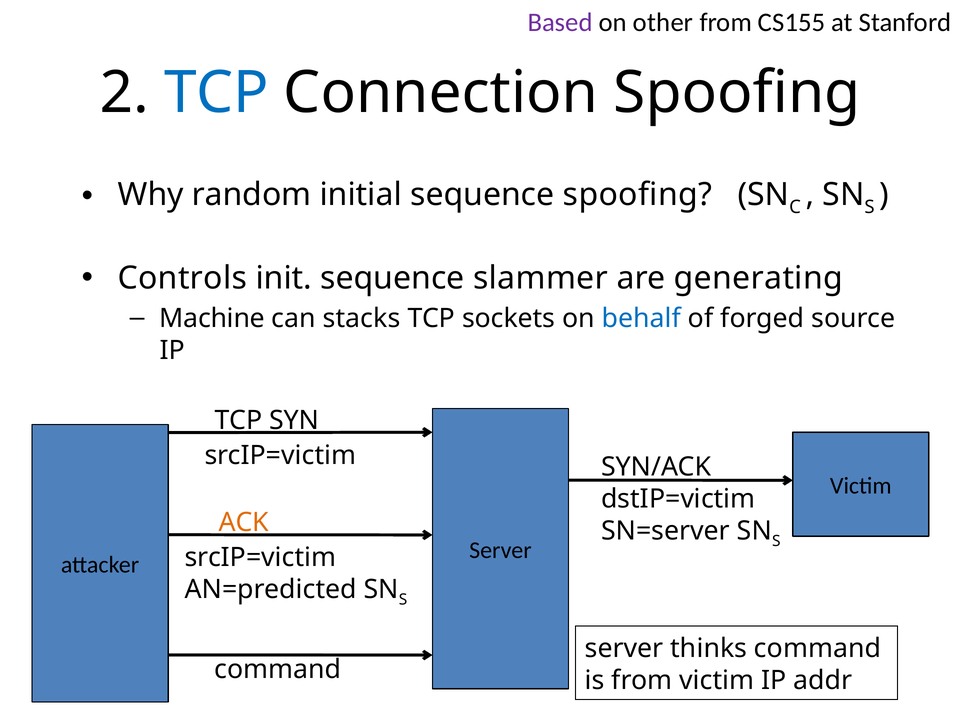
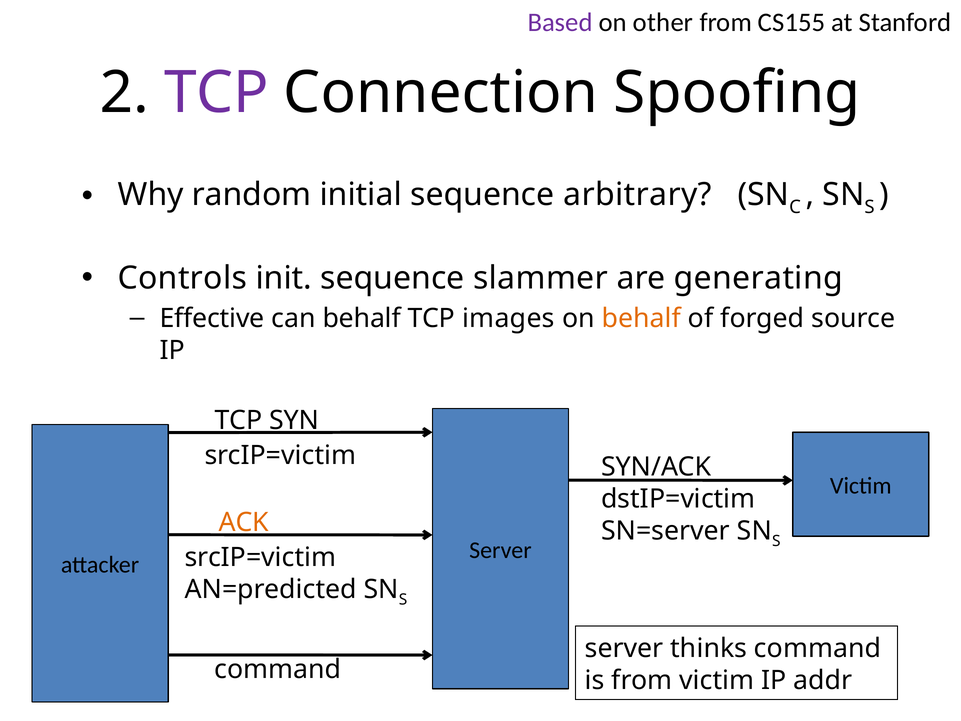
TCP colour: blue -> purple (216, 93)
sequence spoofing: spoofing -> arbitrary (638, 194)
Machine: Machine -> Effective (212, 318)
can stacks: stacks -> behalf (362, 318)
sockets: sockets -> images (509, 318)
behalf colour: blue -> orange (641, 318)
